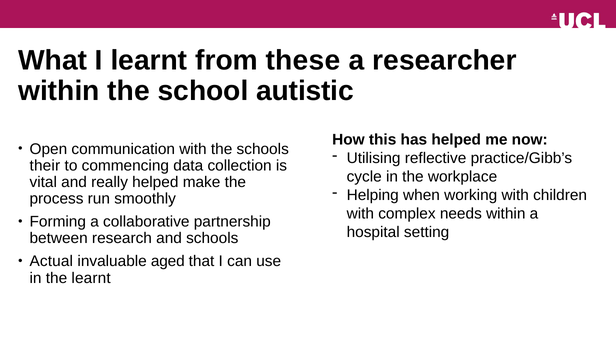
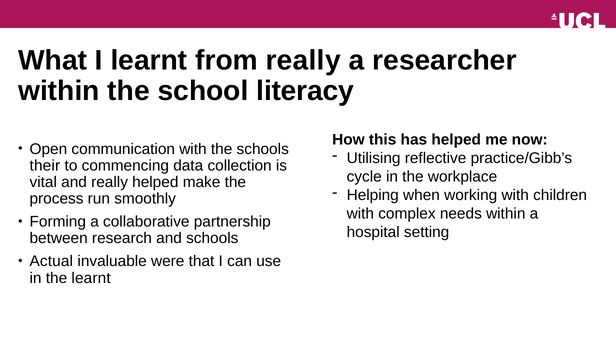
from these: these -> really (303, 61)
autistic: autistic -> literacy (305, 91)
aged: aged -> were (168, 262)
